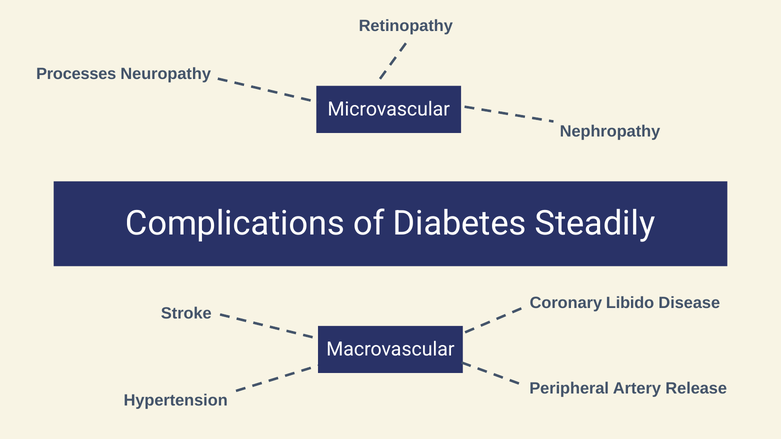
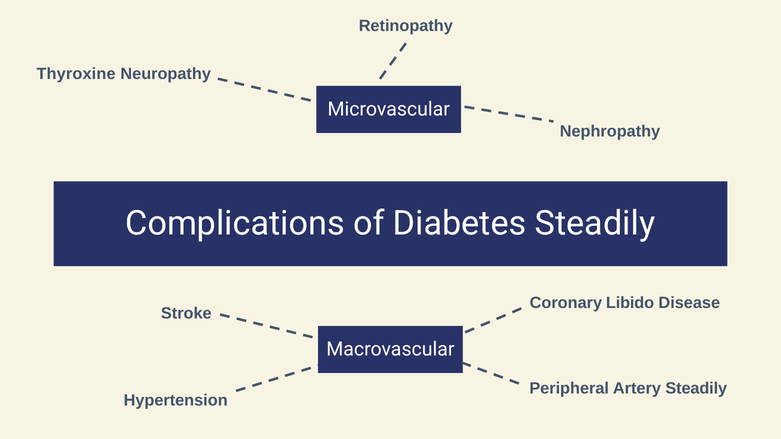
Processes: Processes -> Thyroxine (76, 74)
Artery Release: Release -> Steadily (696, 389)
